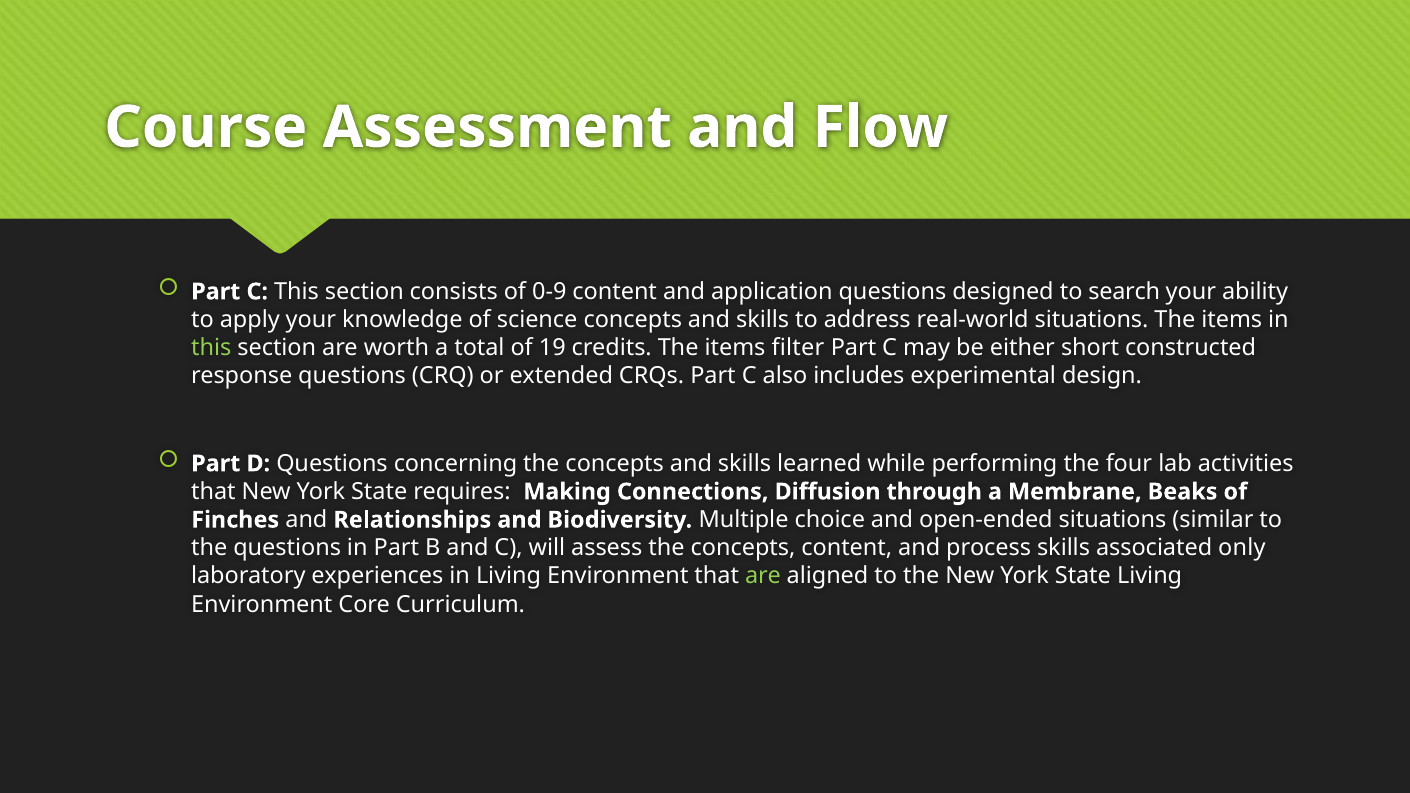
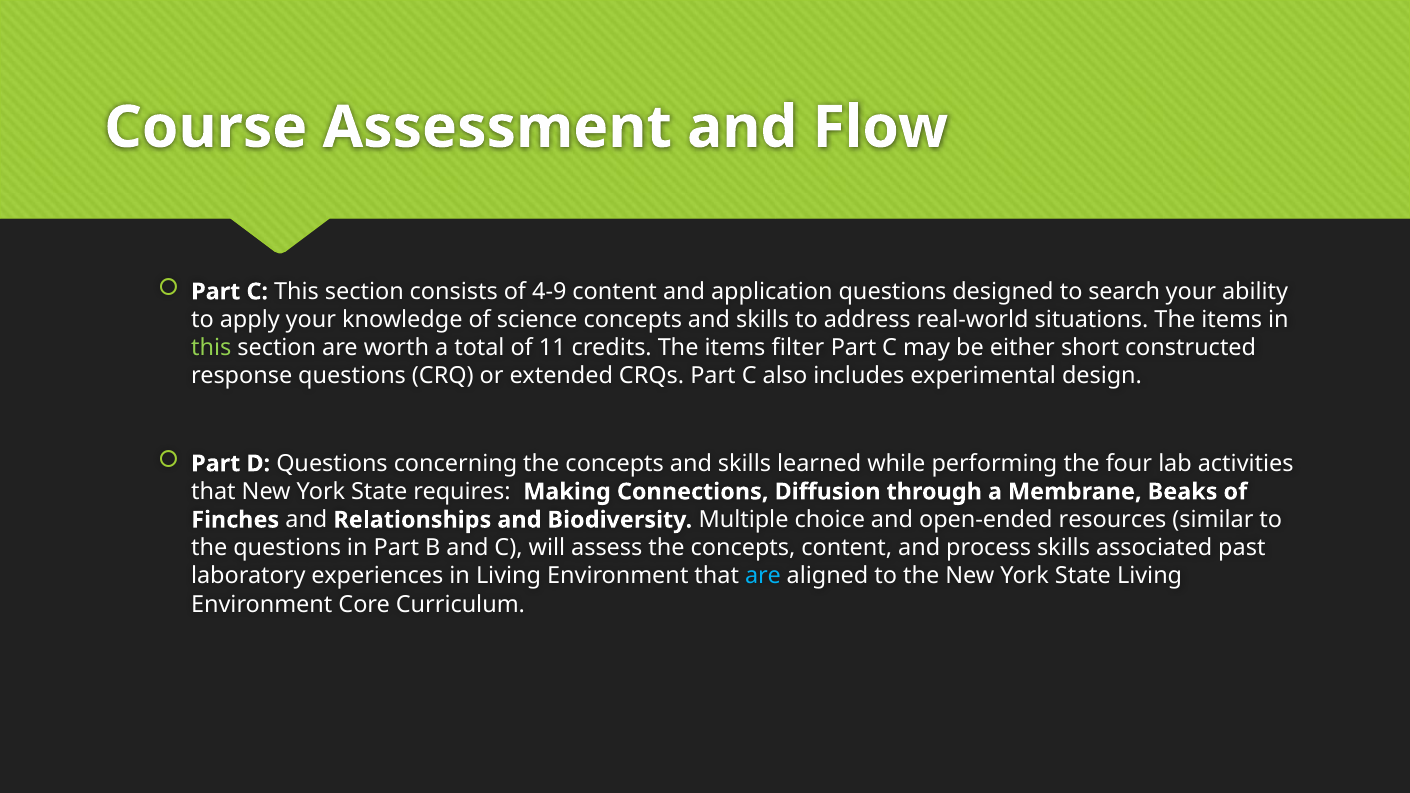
0-9: 0-9 -> 4-9 (549, 292)
19: 19 -> 11 (552, 348)
open-ended situations: situations -> resources (1113, 520)
only: only -> past (1242, 548)
are colour: light green -> light blue (763, 576)
